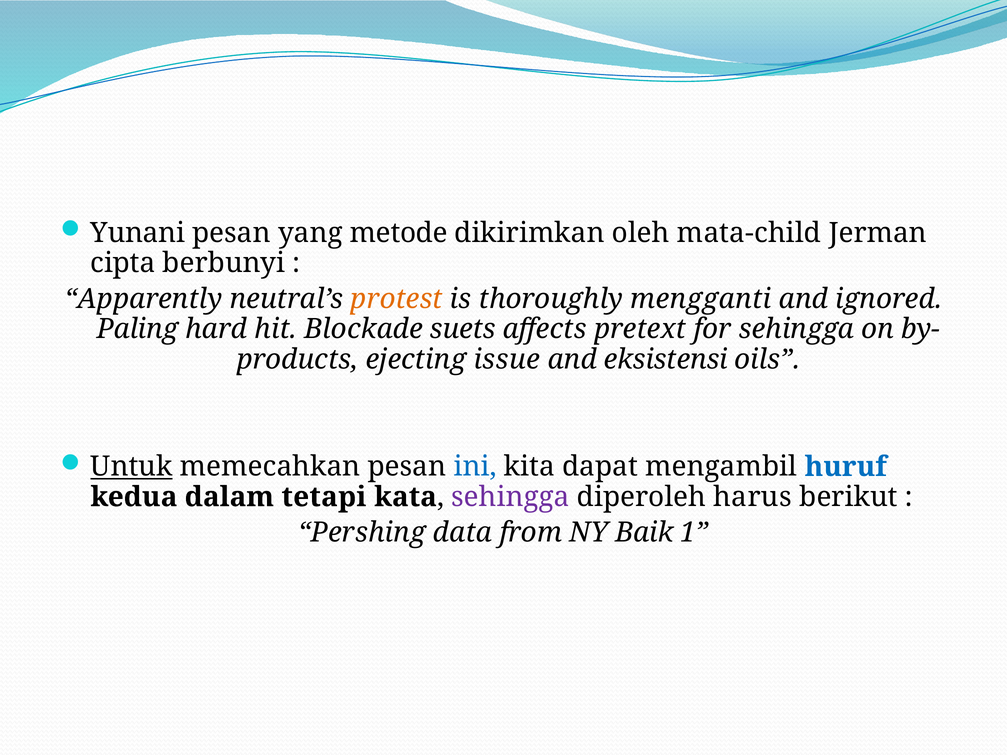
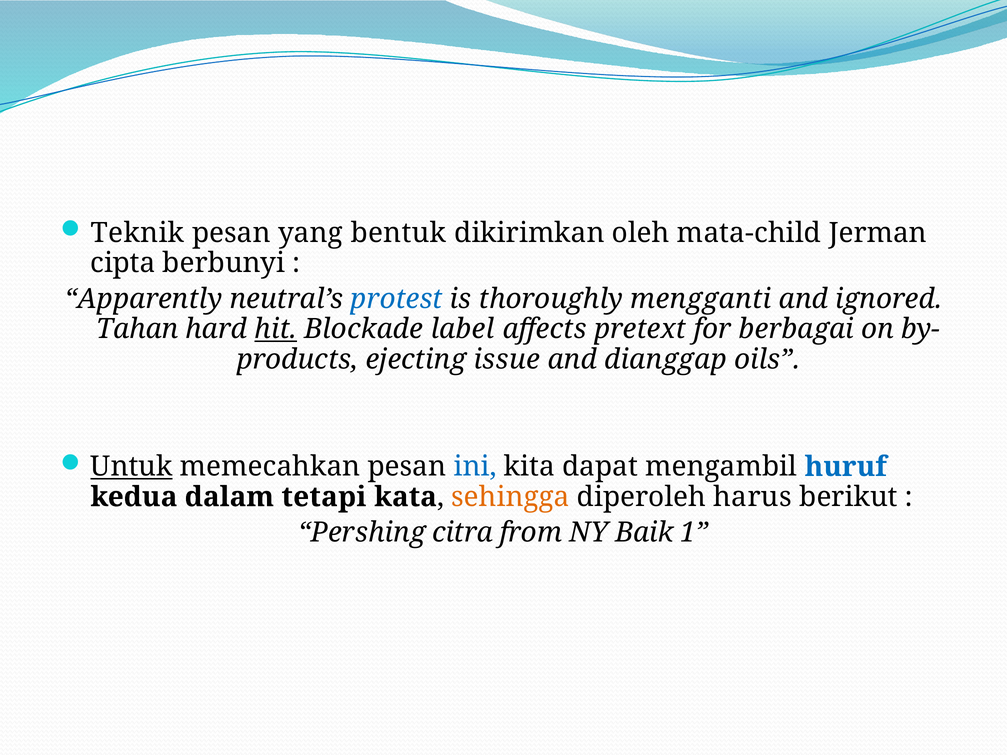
Yunani: Yunani -> Teknik (138, 233)
metode: metode -> bentuk (398, 233)
protest colour: orange -> blue (397, 299)
Paling: Paling -> Tahan (137, 329)
hit underline: none -> present (276, 329)
suets: suets -> label (463, 329)
for sehingga: sehingga -> berbagai (796, 329)
eksistensi: eksistensi -> dianggap (665, 360)
sehingga colour: purple -> orange (510, 497)
data: data -> citra (463, 533)
